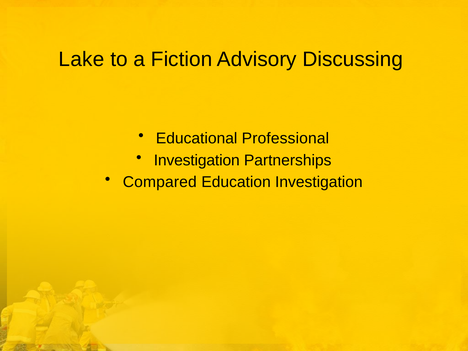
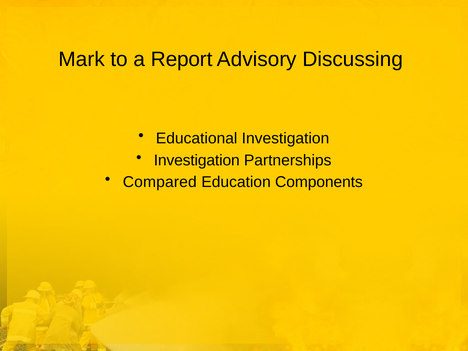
Lake: Lake -> Mark (82, 59)
Fiction: Fiction -> Report (182, 59)
Educational Professional: Professional -> Investigation (285, 138)
Education Investigation: Investigation -> Components (319, 182)
